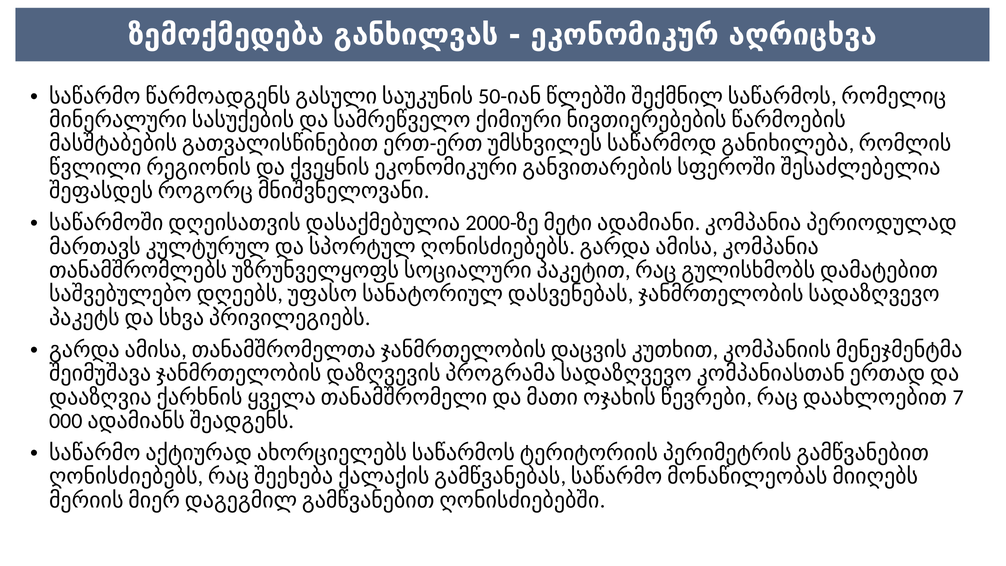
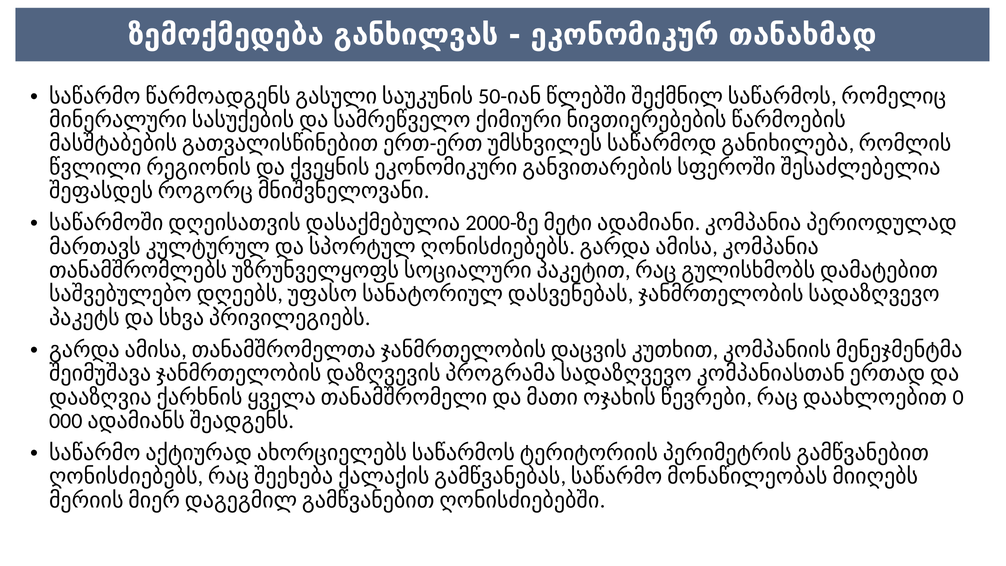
აღრიცხვა: აღრიცხვა -> თანახმად (803, 35)
7: 7 -> 0 (958, 397)
